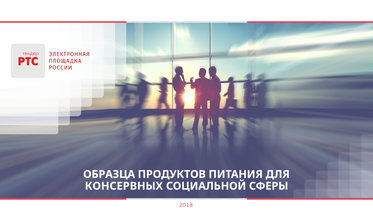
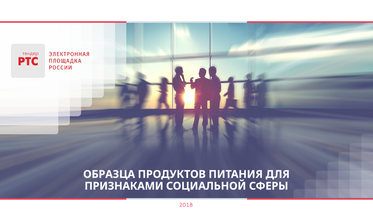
КОНСЕРВНЫХ: КОНСЕРВНЫХ -> ПРИЗНАКАМИ (124, 186)
